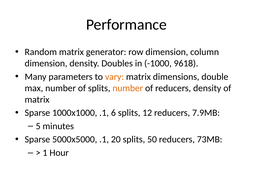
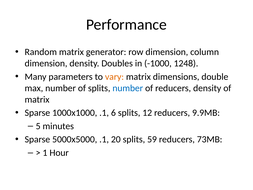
9618: 9618 -> 1248 (186, 63)
number colour: orange -> blue (128, 88)
7.9MB: 7.9MB -> 9.9MB (206, 113)
50: 50 -> 59 (152, 139)
